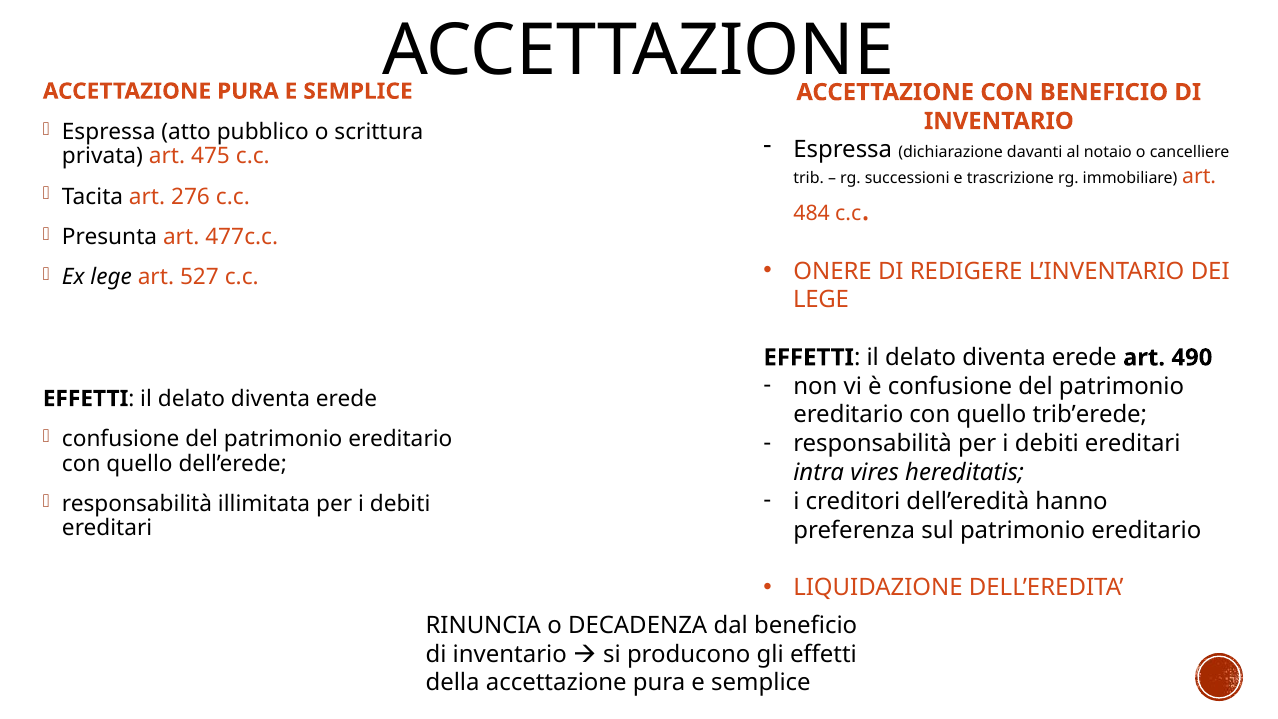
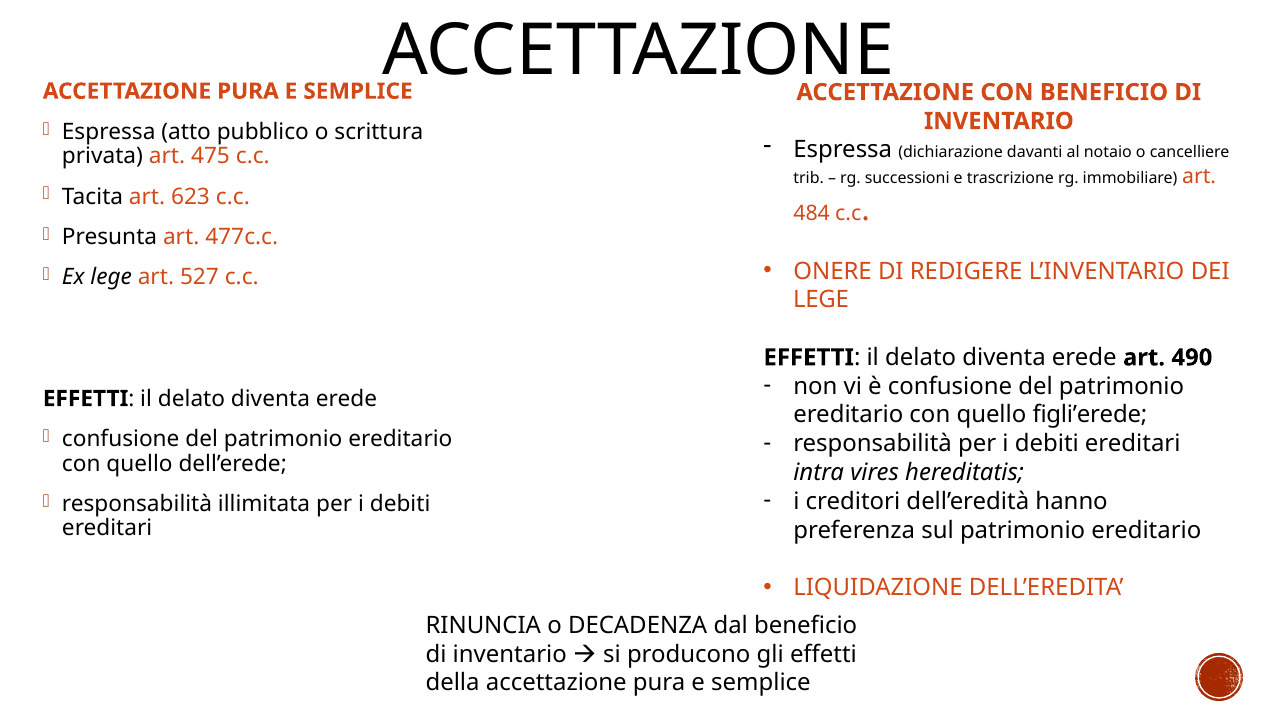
276: 276 -> 623 (191, 197)
trib’erede: trib’erede -> figli’erede (1090, 415)
